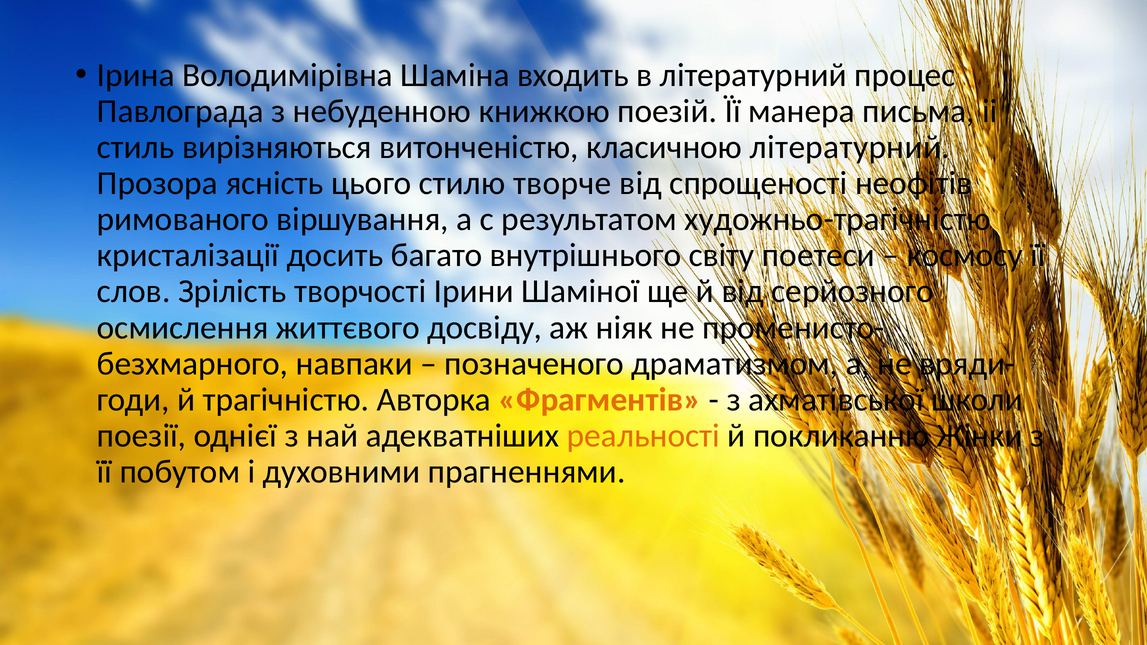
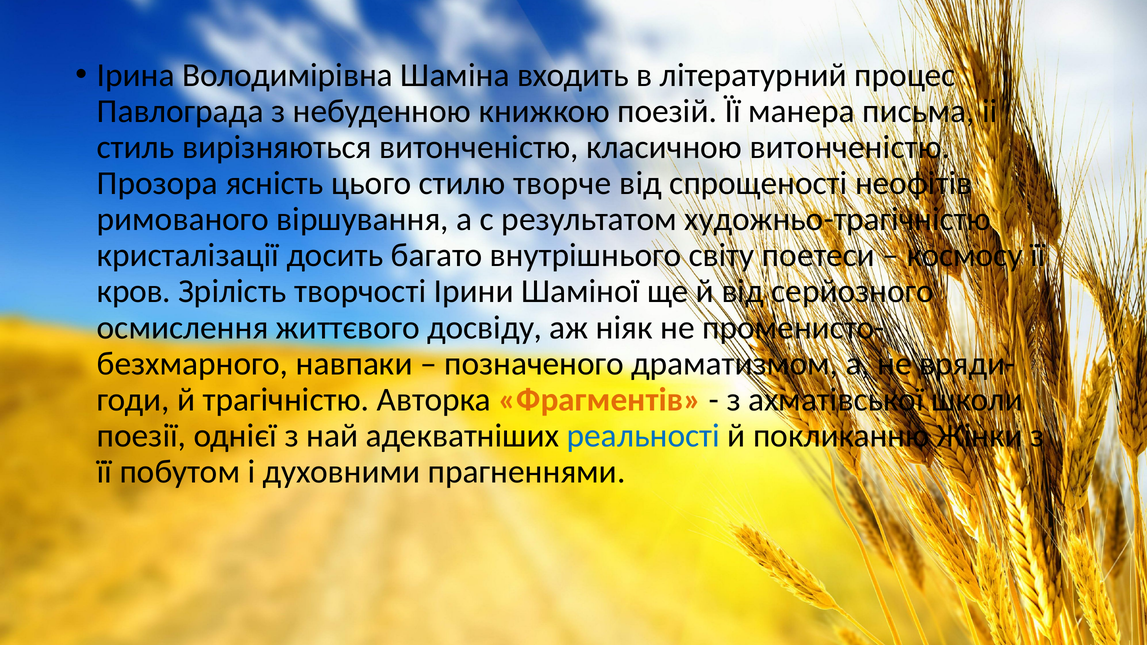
класичною літературний: літературний -> витонченістю (850, 147)
слов: слов -> кров (134, 292)
реальності colour: orange -> blue (643, 436)
